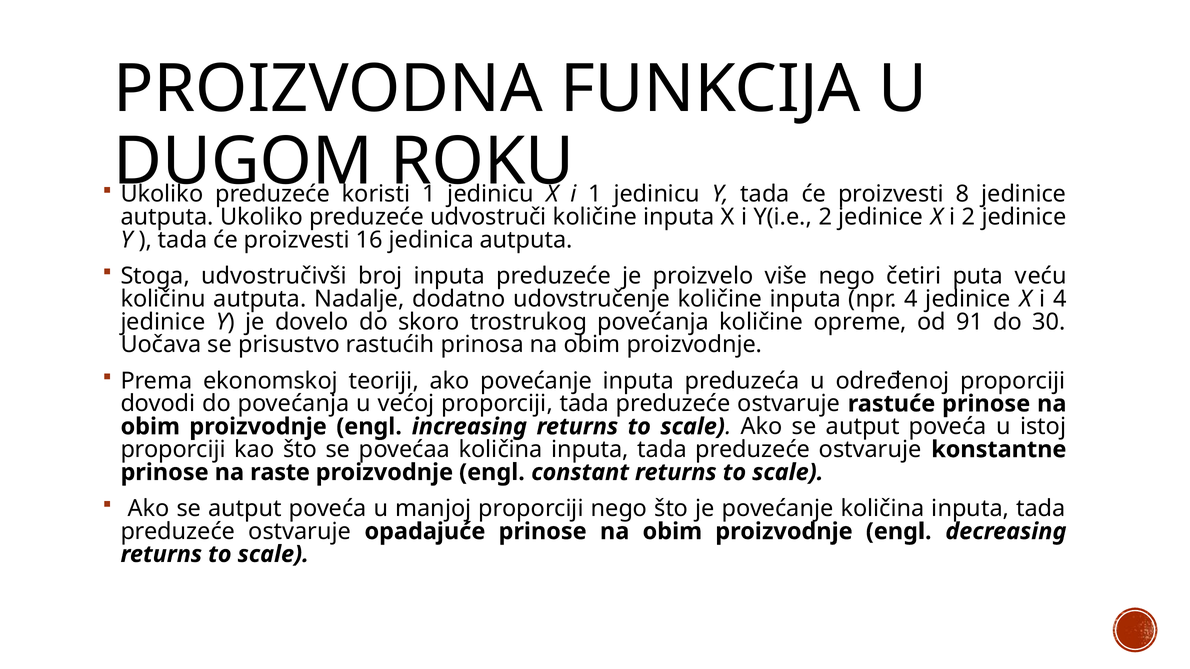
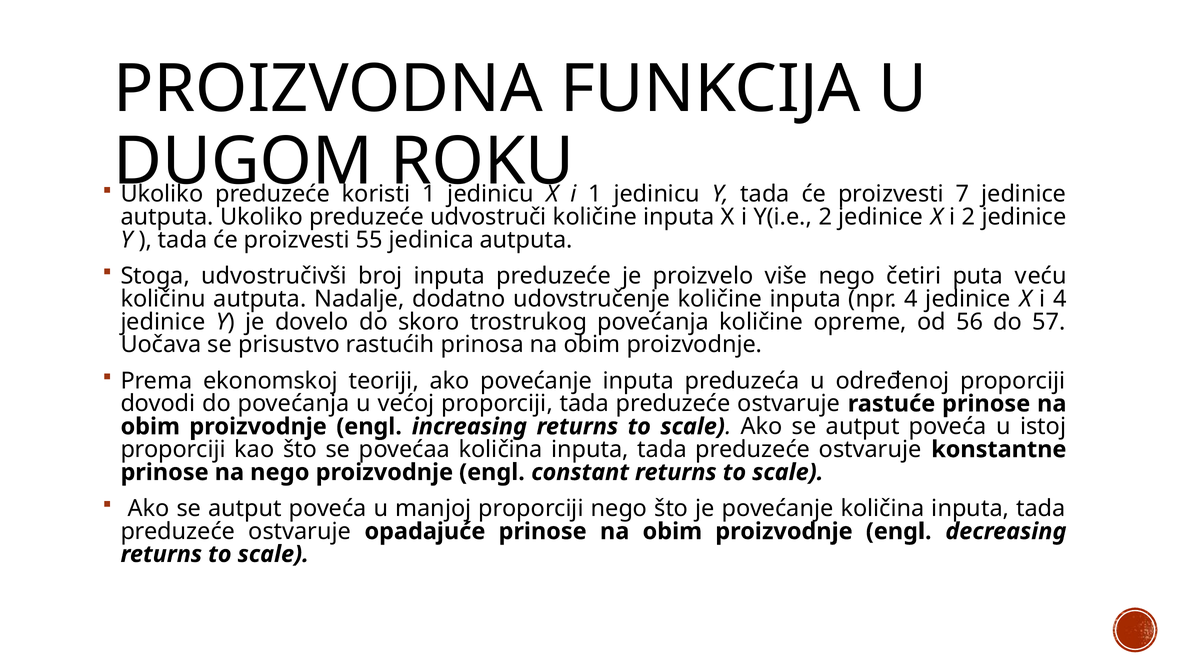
8: 8 -> 7 (963, 194)
16: 16 -> 55 (369, 240)
91: 91 -> 56 (970, 322)
30: 30 -> 57 (1049, 322)
na raste: raste -> nego (280, 473)
